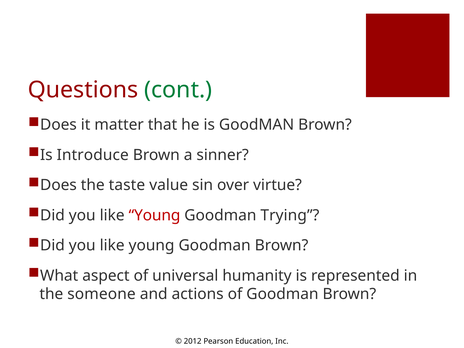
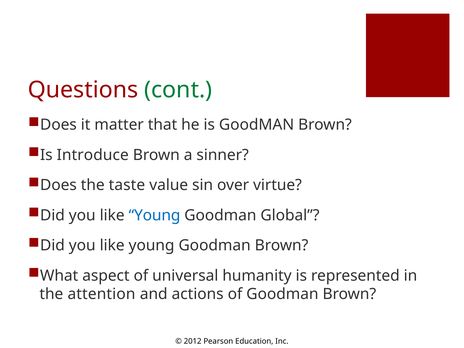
Young colour: red -> blue (155, 215)
Trying: Trying -> Global (290, 215)
someone: someone -> attention (101, 294)
